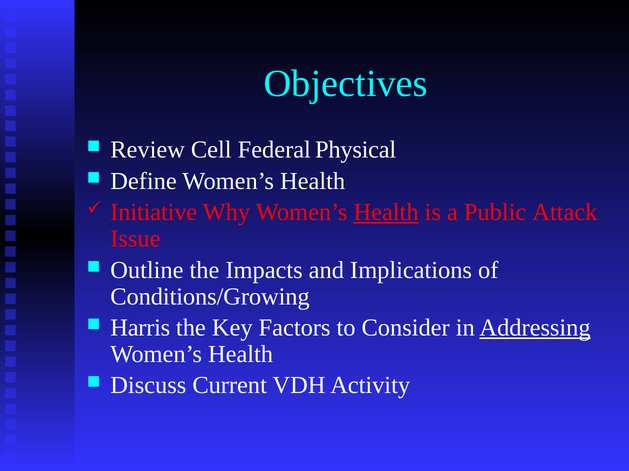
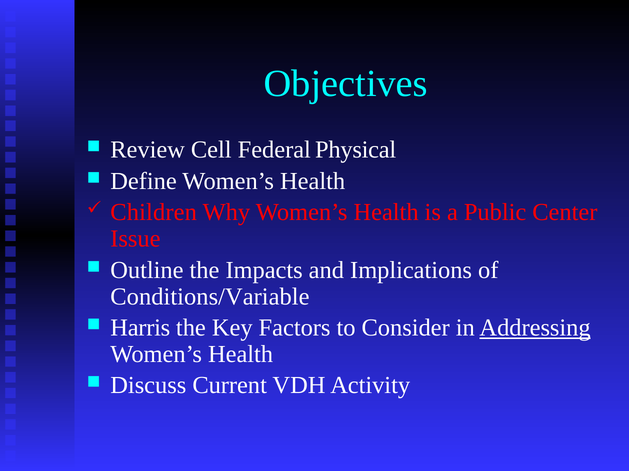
Initiative: Initiative -> Children (154, 213)
Health underline: present -> none (386, 213)
Attack: Attack -> Center (565, 213)
Conditions/Growing: Conditions/Growing -> Conditions/Variable (210, 297)
